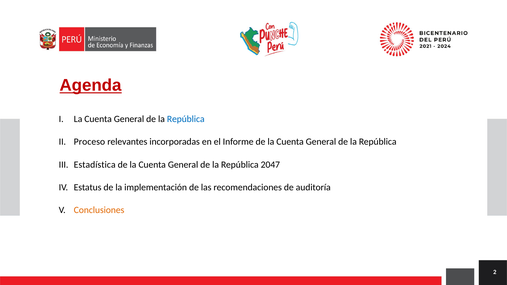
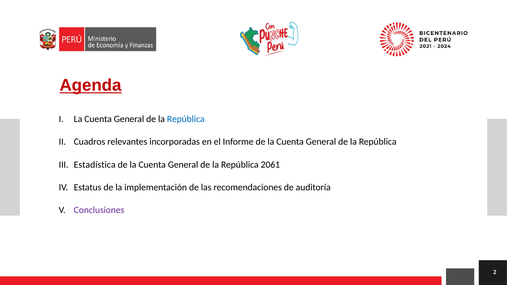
Proceso: Proceso -> Cuadros (90, 142)
2047: 2047 -> 2061 (270, 165)
Conclusiones colour: orange -> purple (99, 210)
